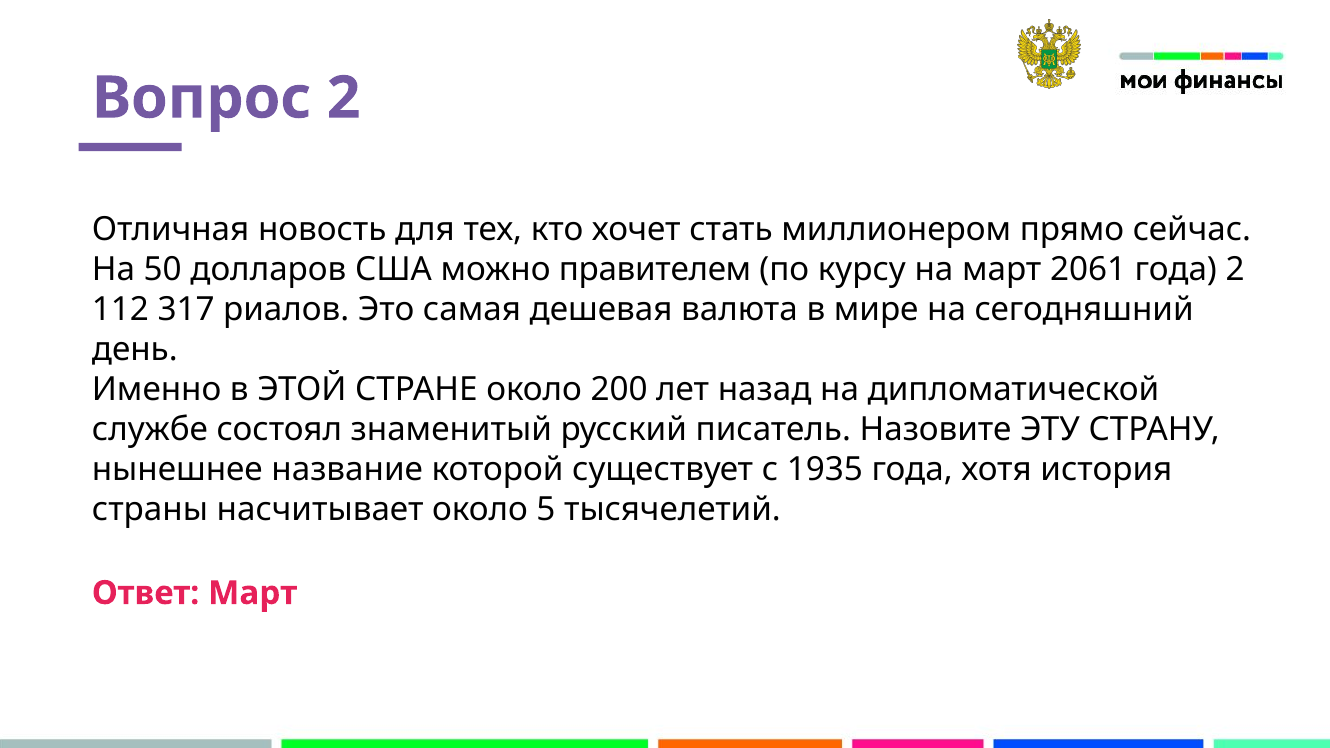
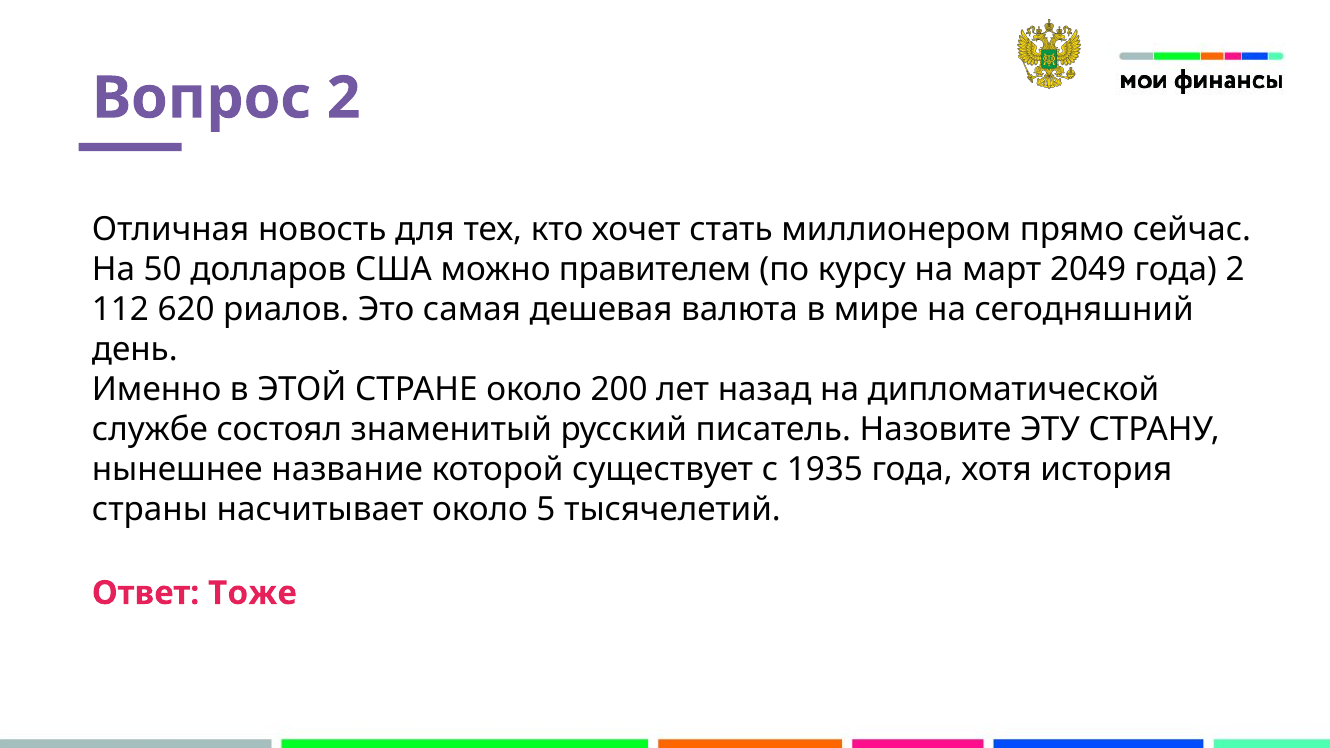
2061: 2061 -> 2049 (1088, 270)
317: 317 -> 620 (186, 310)
Ответ Март: Март -> Тоже (252, 593)
